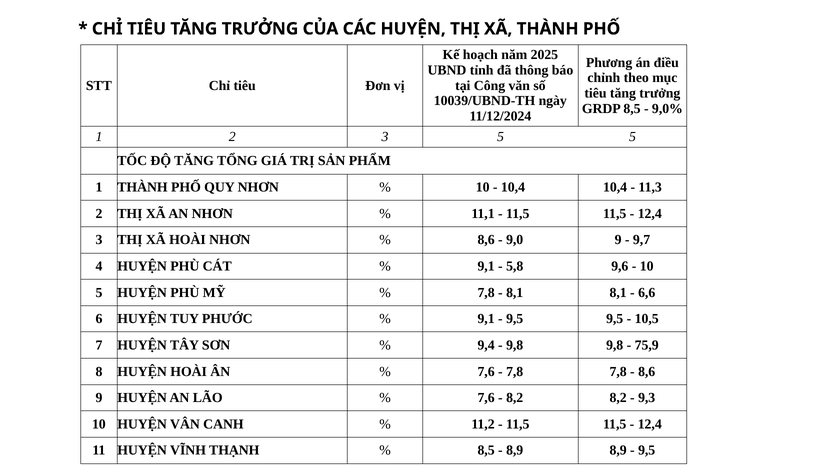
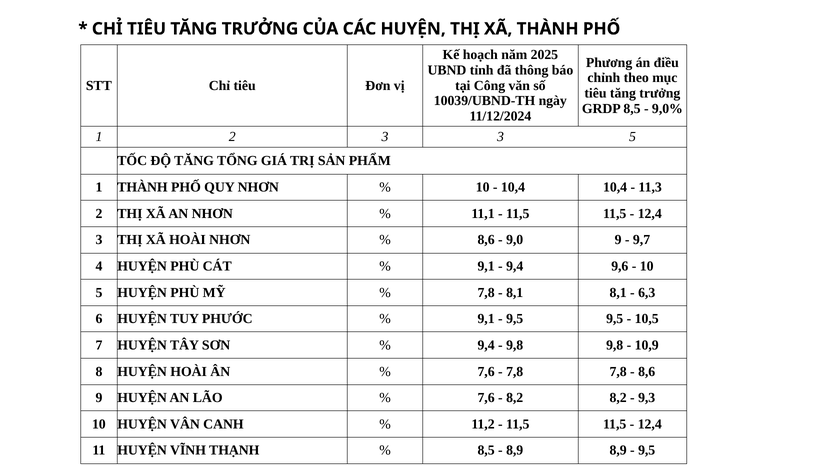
3 5: 5 -> 3 (500, 137)
5,8: 5,8 -> 9,4 (515, 266)
6,6: 6,6 -> 6,3 (647, 293)
75,9: 75,9 -> 10,9 (647, 345)
